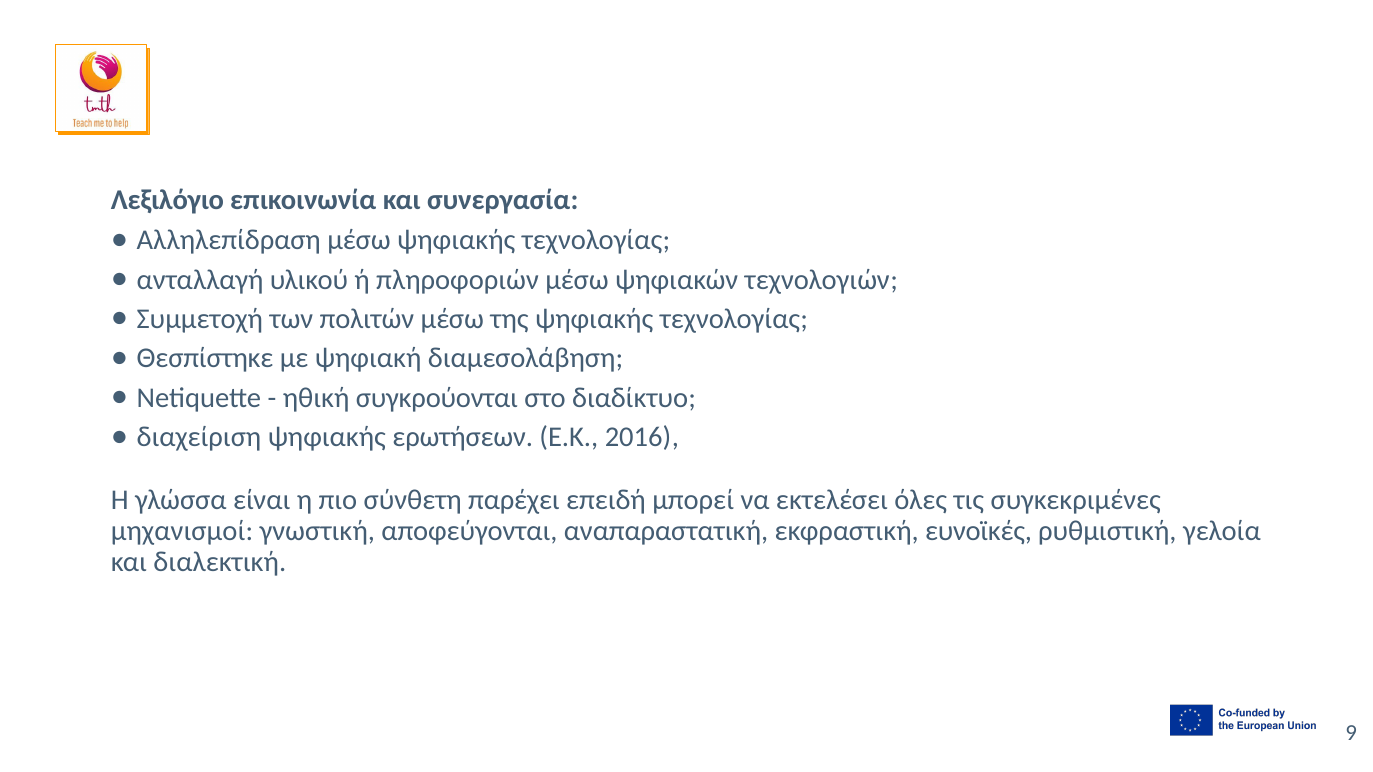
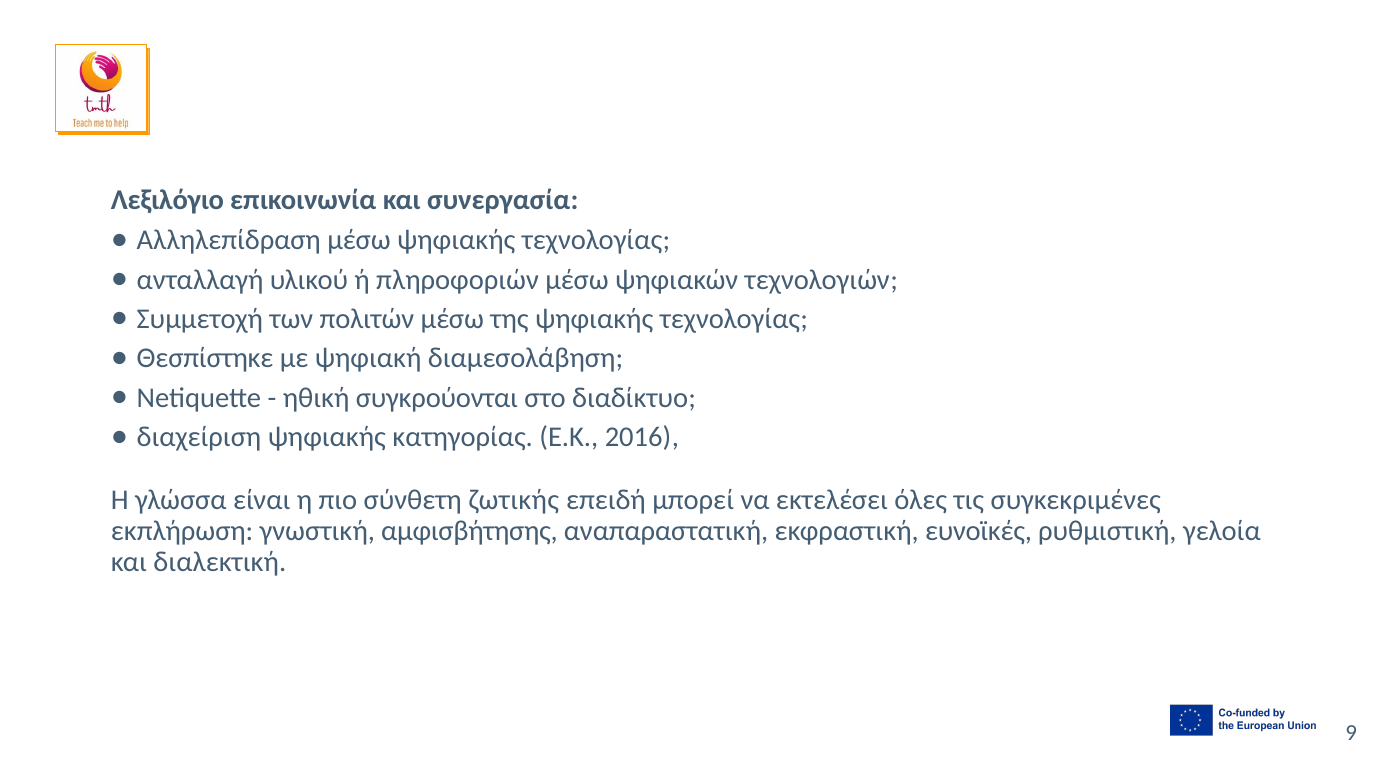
ερωτήσεων: ερωτήσεων -> κατηγορίας (463, 438)
παρέχει: παρέχει -> ζωτικής (514, 500)
μηχανισμοί: μηχανισμοί -> εκπλήρωση (182, 531)
αποφεύγονται: αποφεύγονται -> αμφισβήτησης (469, 531)
